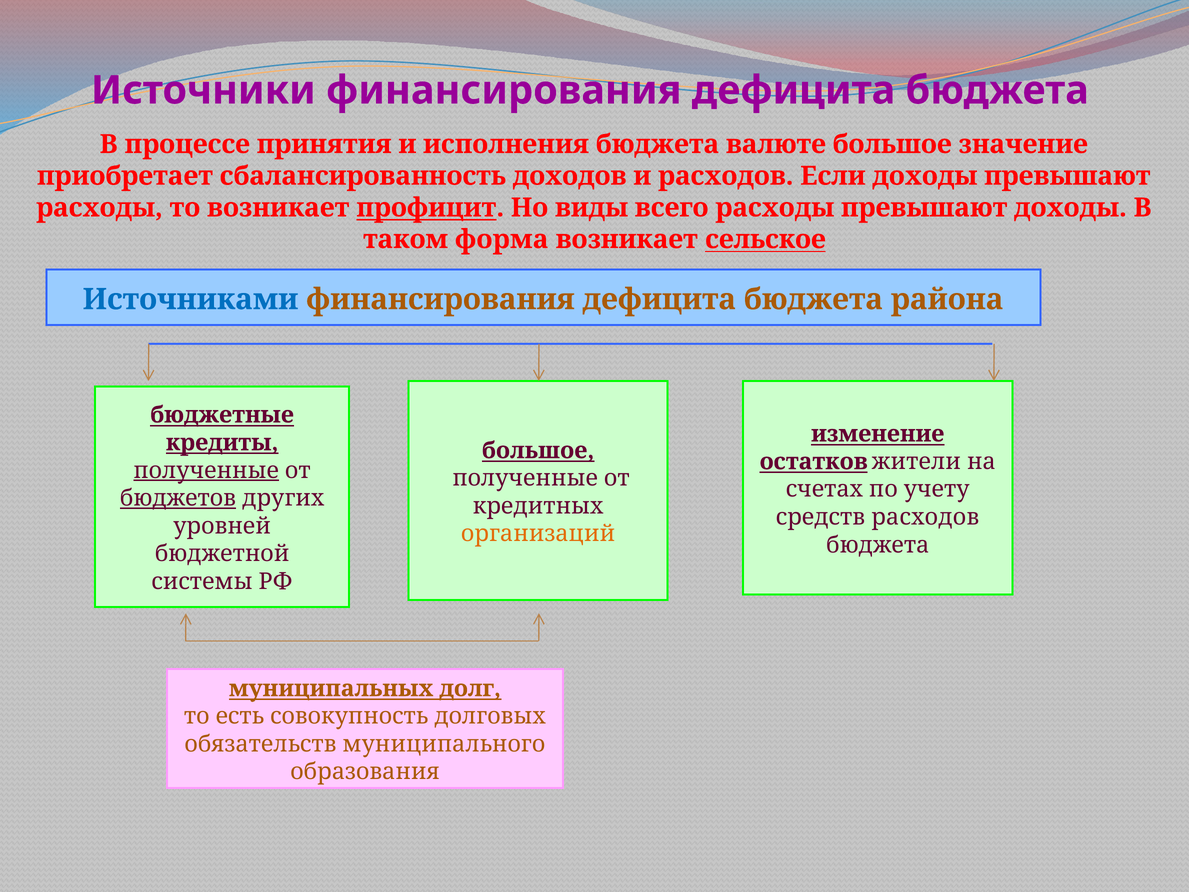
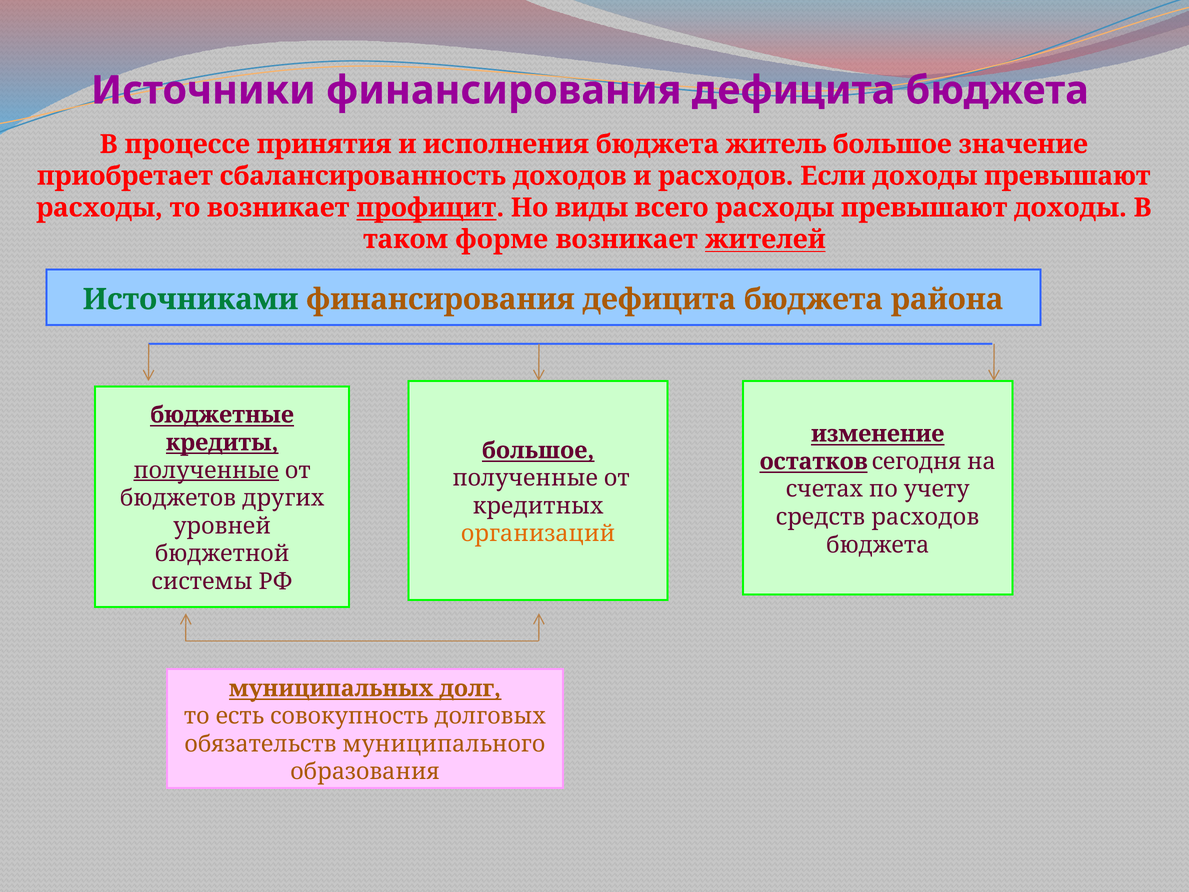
валюте: валюте -> житель (776, 144)
форма: форма -> форме (502, 239)
сельское: сельское -> жителей (765, 239)
Источниками colour: blue -> green (191, 299)
жители: жители -> сегодня (917, 461)
бюджетов underline: present -> none (178, 498)
